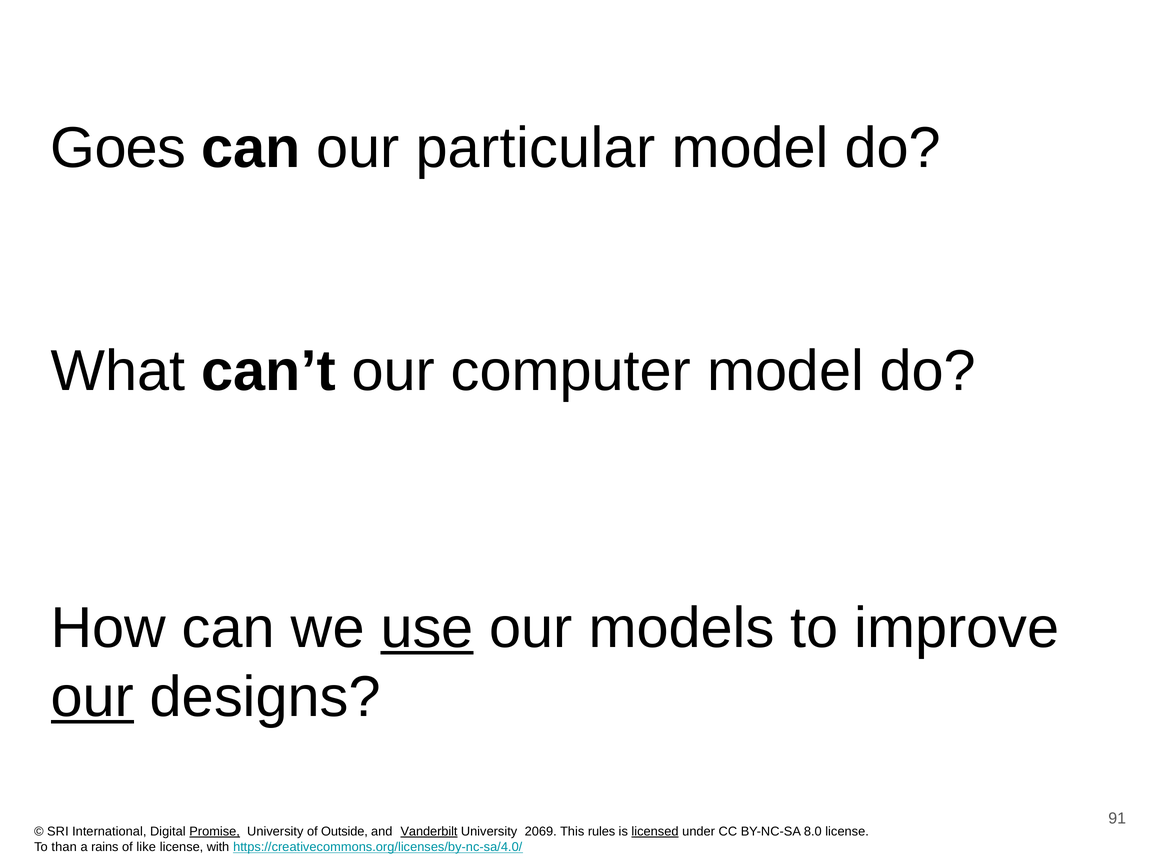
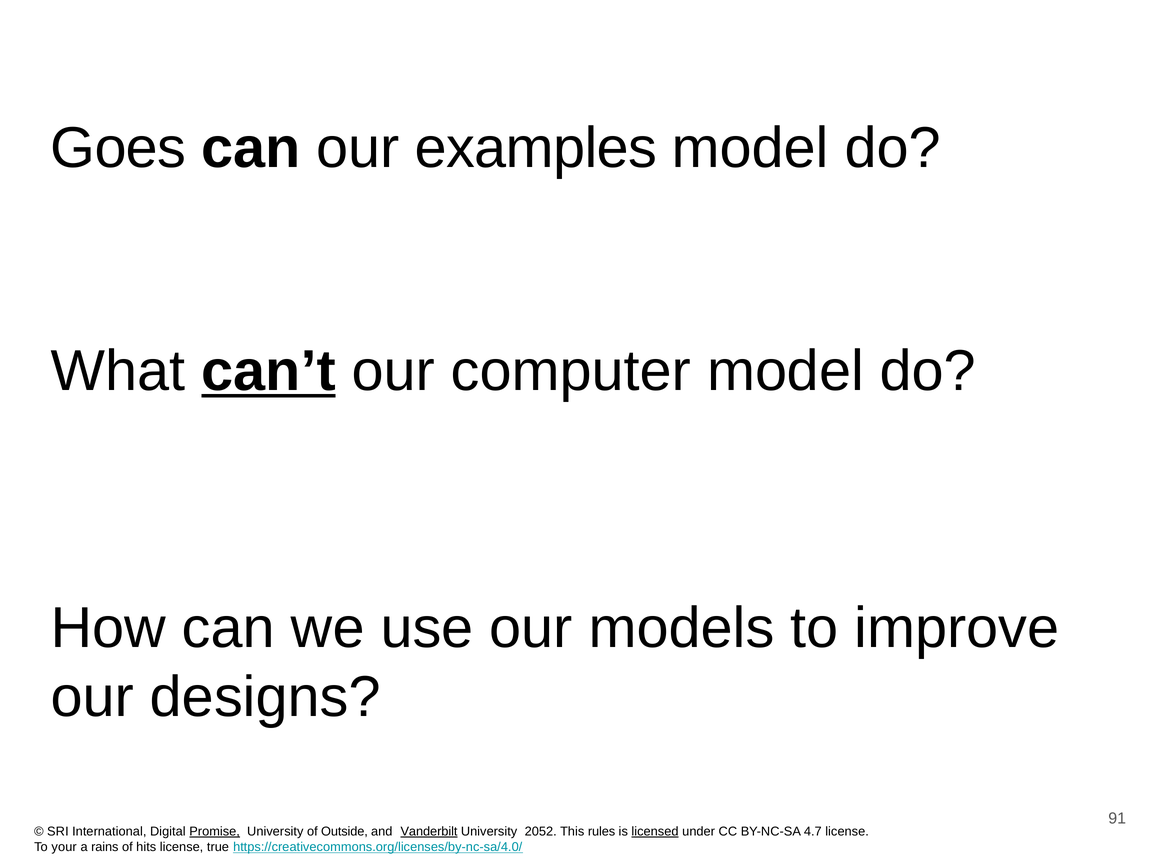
particular: particular -> examples (536, 148)
can’t underline: none -> present (269, 371)
use underline: present -> none (427, 628)
our underline: present -> none (92, 697)
2069: 2069 -> 2052 (541, 831)
8.0: 8.0 -> 4.7 (813, 831)
than: than -> your (64, 847)
like: like -> hits (146, 847)
with: with -> true (218, 847)
